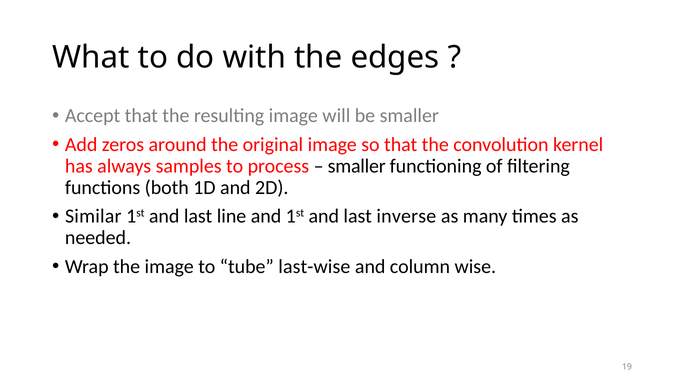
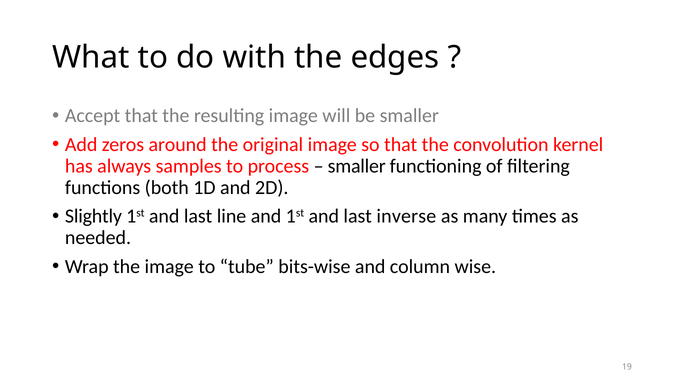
Similar: Similar -> Slightly (93, 216)
last-wise: last-wise -> bits-wise (314, 266)
